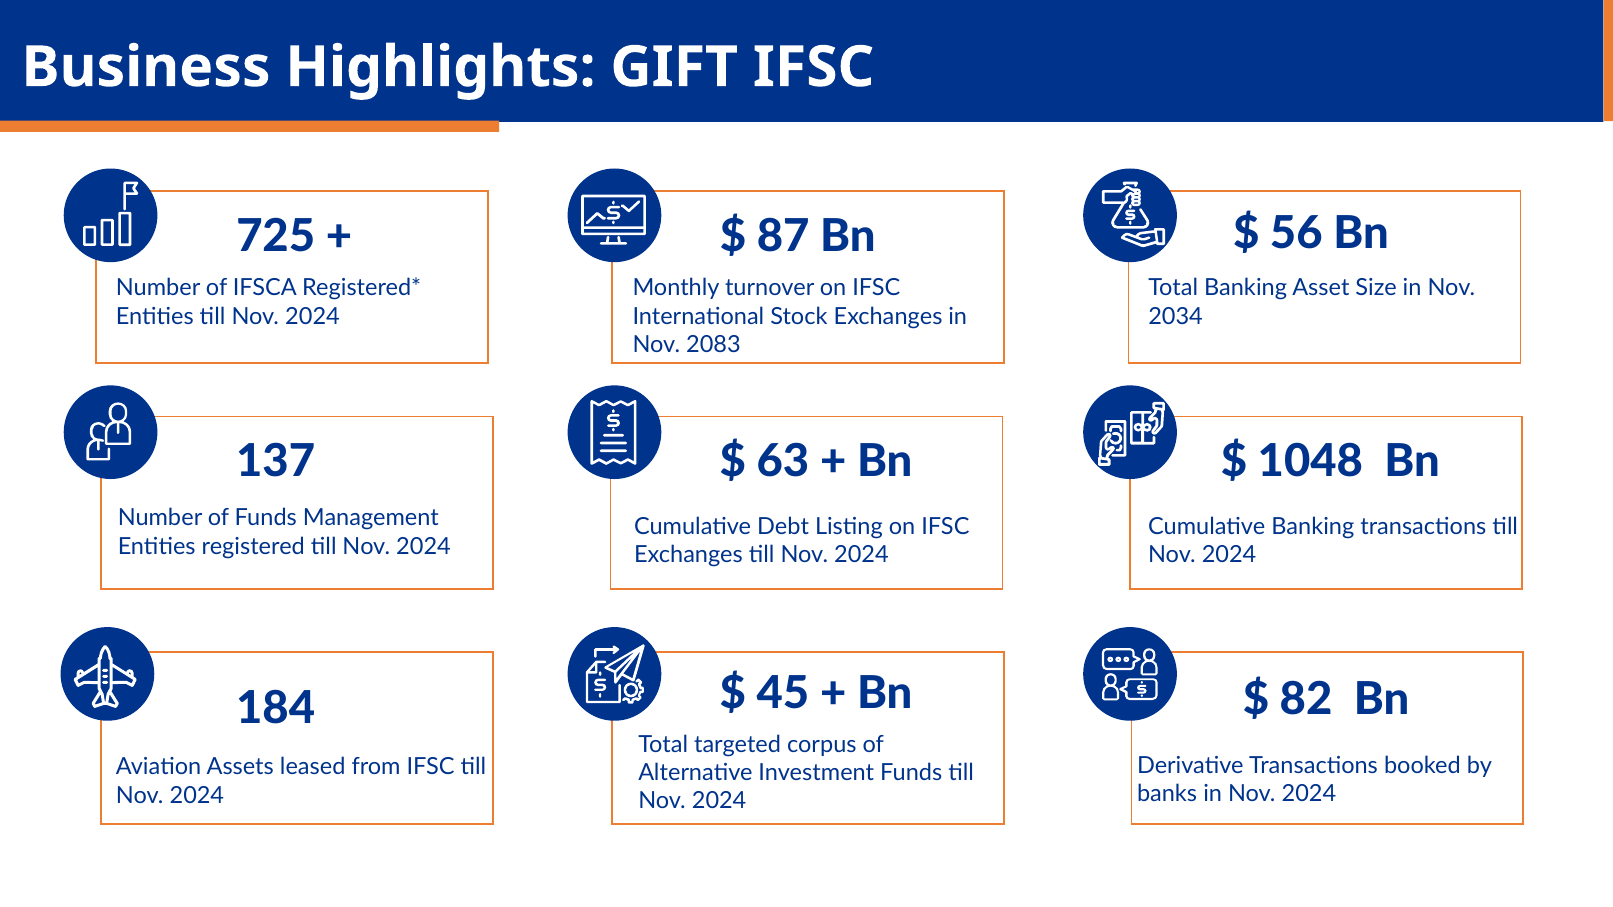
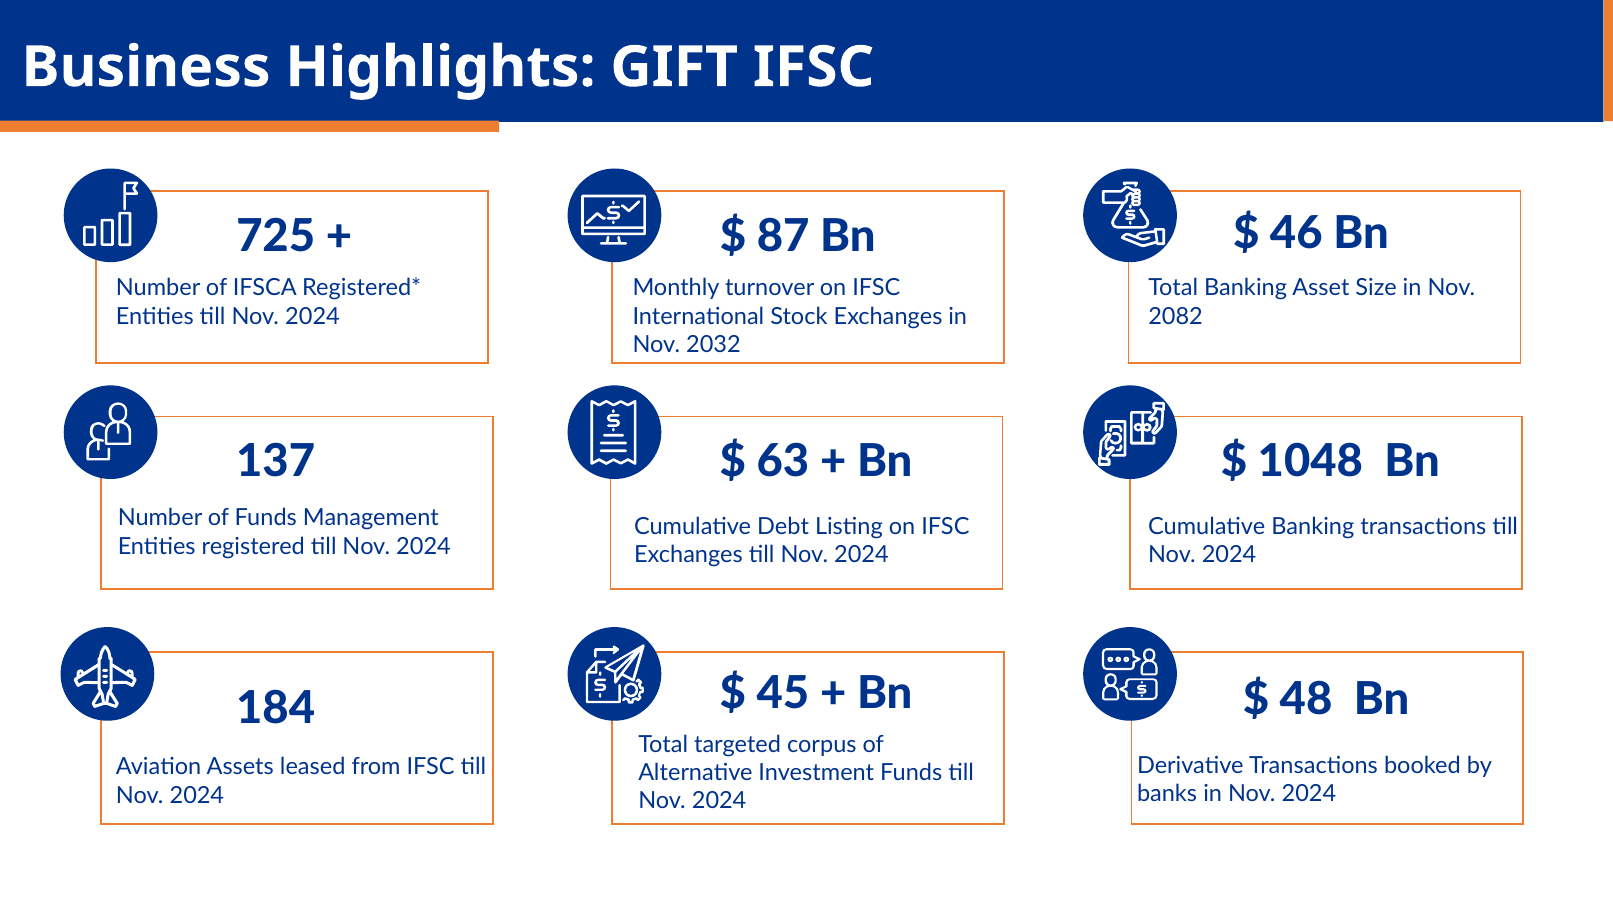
56: 56 -> 46 (1296, 234)
2034: 2034 -> 2082 (1176, 316)
2083: 2083 -> 2032 (713, 345)
82: 82 -> 48 (1306, 700)
